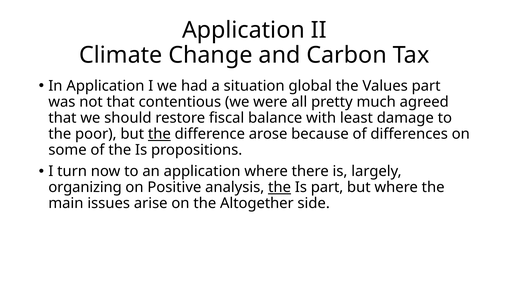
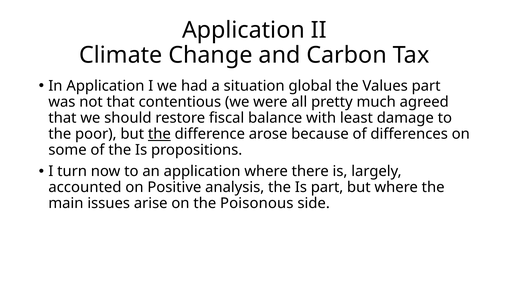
organizing: organizing -> accounted (85, 188)
the underline: present -> none (280, 188)
Altogether: Altogether -> Poisonous (257, 204)
